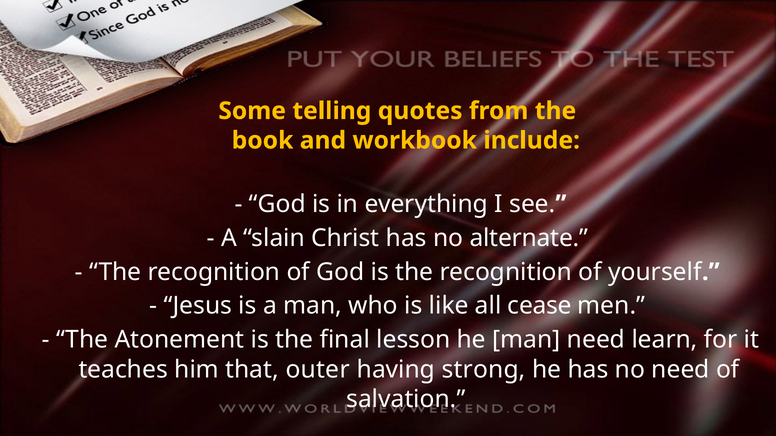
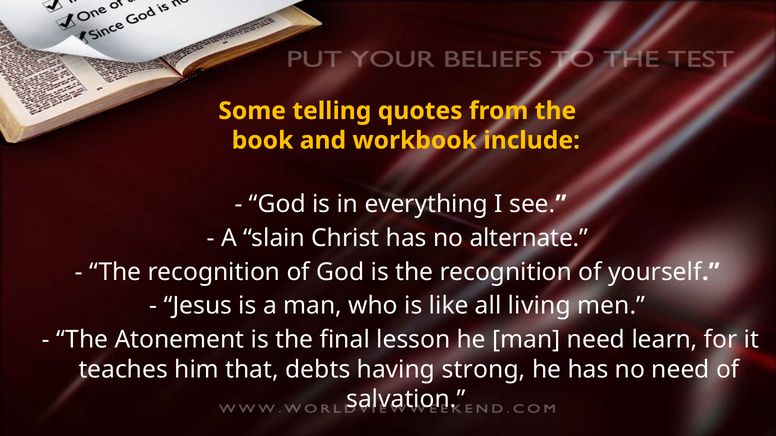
cease: cease -> living (539, 306)
outer: outer -> debts (318, 370)
